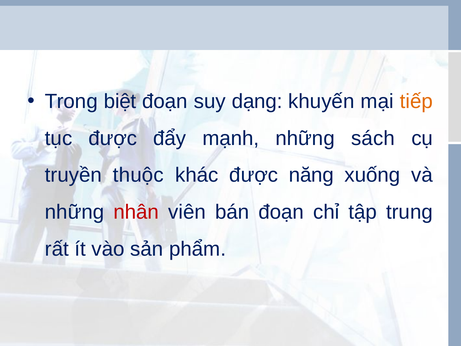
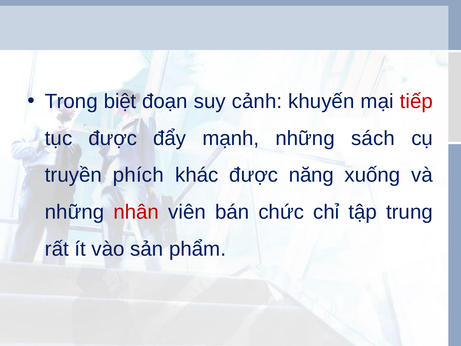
dạng: dạng -> cảnh (257, 101)
tiếp colour: orange -> red (416, 101)
thuộc: thuộc -> phích (138, 175)
bán đoạn: đoạn -> chức (281, 212)
